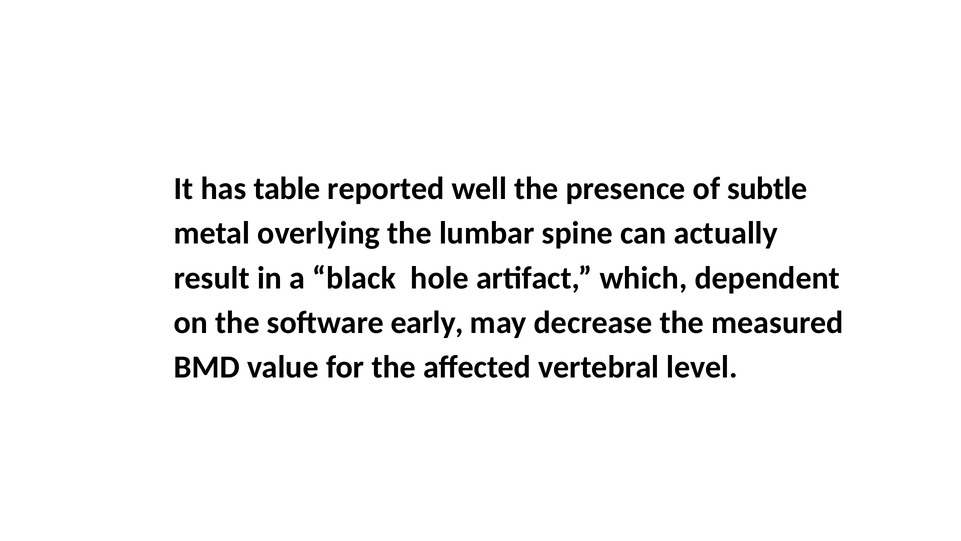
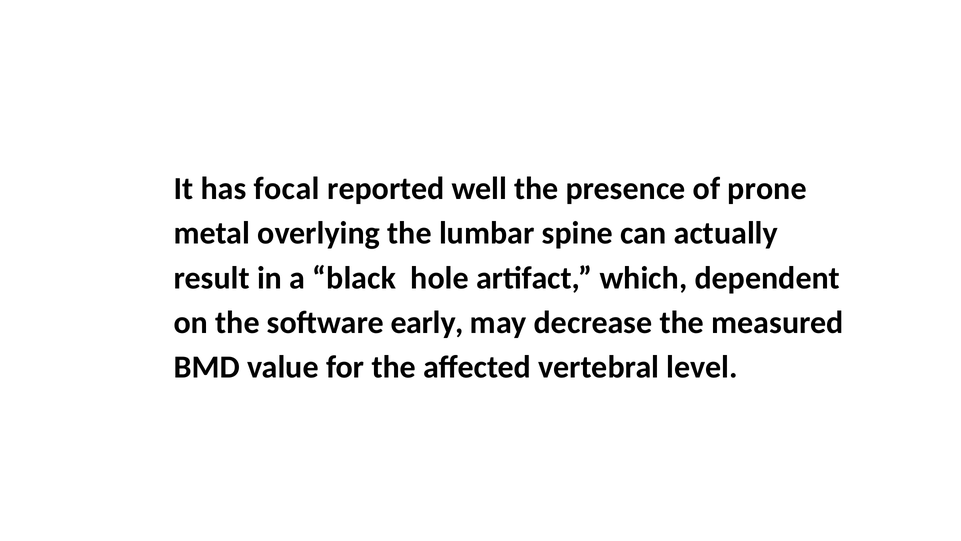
table: table -> focal (287, 188)
subtle: subtle -> prone (767, 188)
